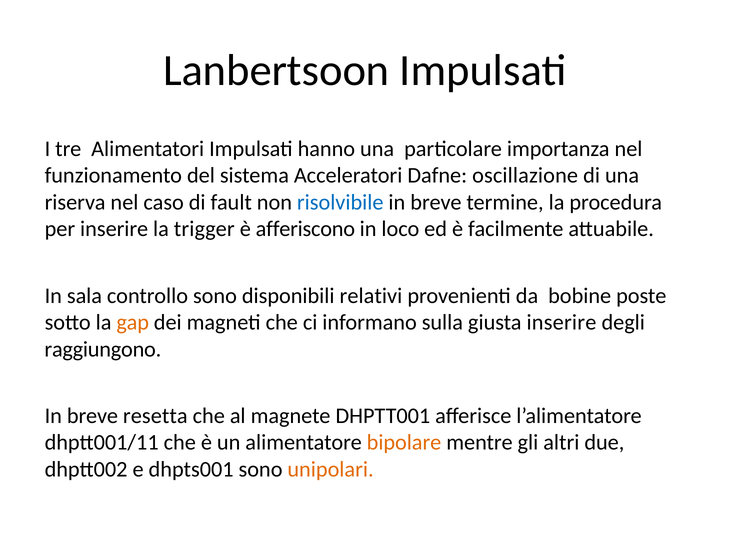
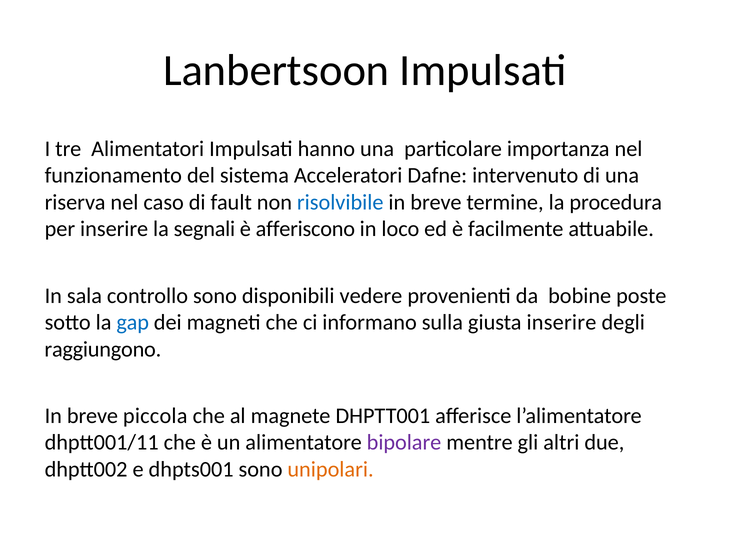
oscillazione: oscillazione -> intervenuto (525, 175)
trigger: trigger -> segnali (204, 229)
relativi: relativi -> vedere (371, 295)
gap colour: orange -> blue (133, 322)
resetta: resetta -> piccola (155, 415)
bipolare colour: orange -> purple (404, 442)
